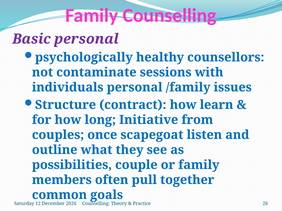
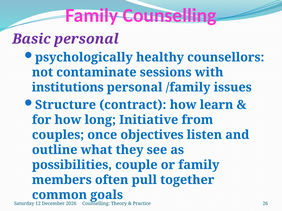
individuals: individuals -> institutions (68, 88)
scapegoat: scapegoat -> objectives (152, 135)
